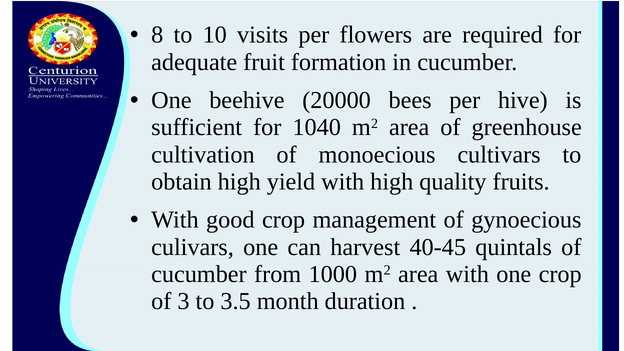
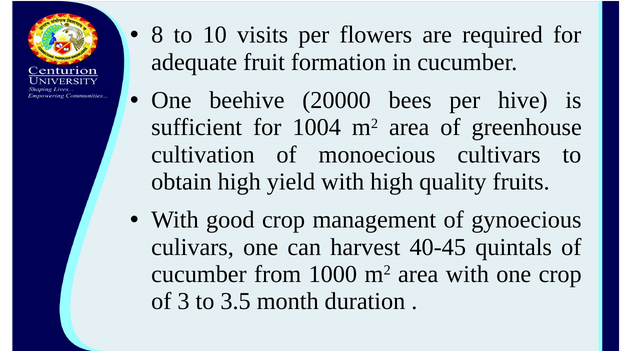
1040: 1040 -> 1004 (317, 127)
